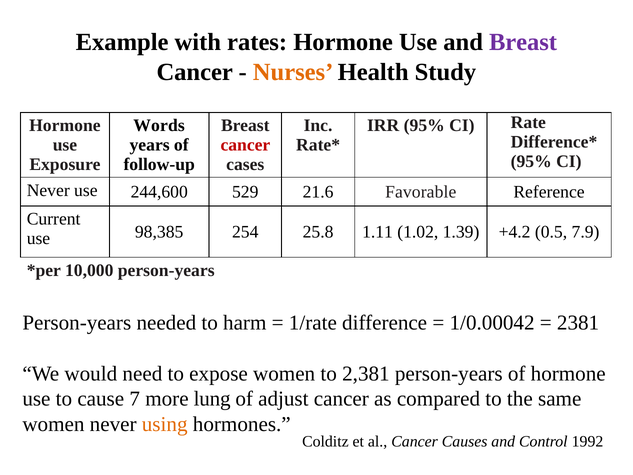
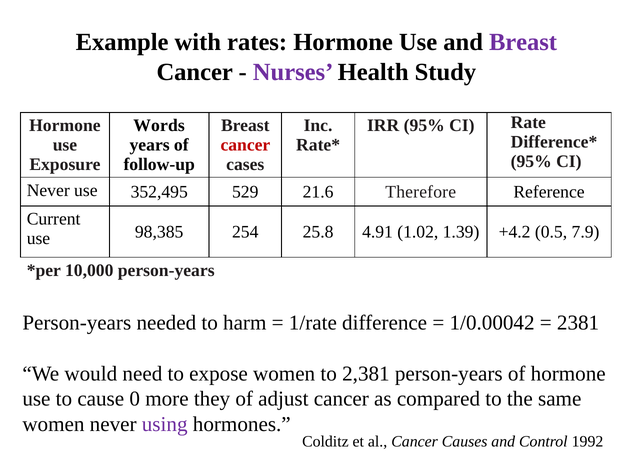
Nurses colour: orange -> purple (293, 72)
244,600: 244,600 -> 352,495 (159, 192)
Favorable: Favorable -> Therefore (421, 192)
1.11: 1.11 -> 4.91 (378, 232)
7: 7 -> 0 (135, 399)
lung: lung -> they (212, 399)
using colour: orange -> purple (165, 424)
